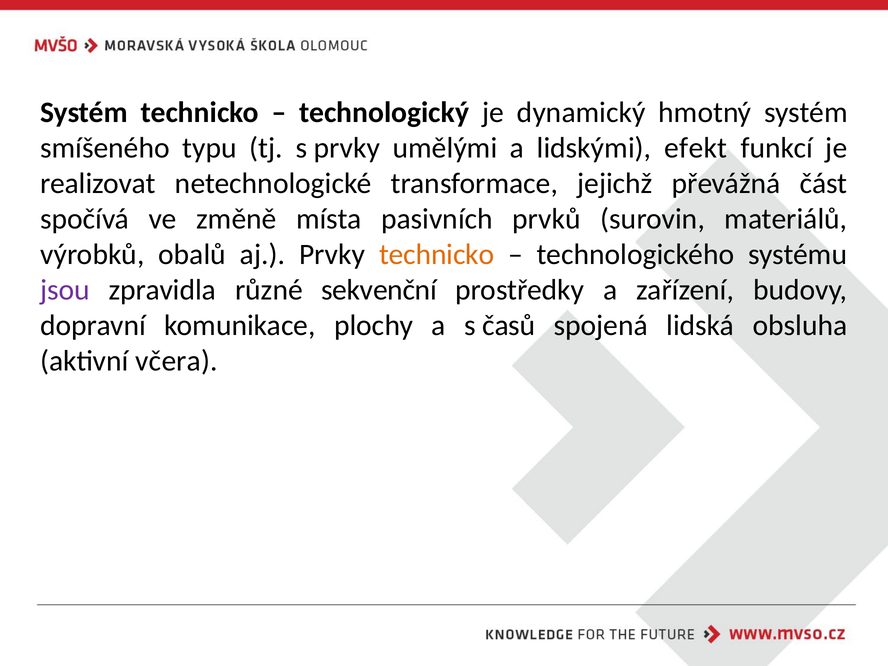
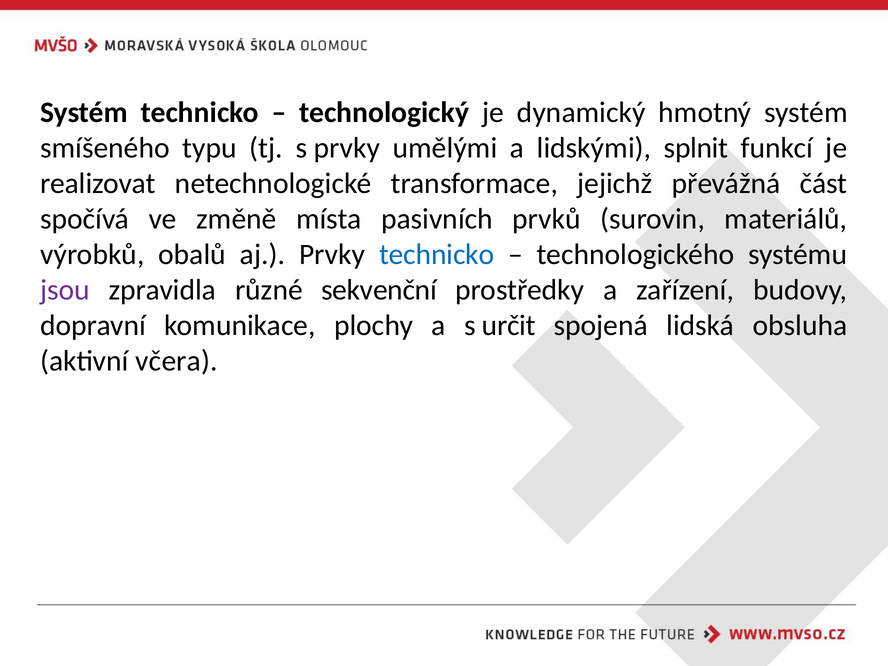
efekt: efekt -> splnit (696, 148)
technicko colour: orange -> blue (437, 254)
časů: časů -> určit (509, 326)
